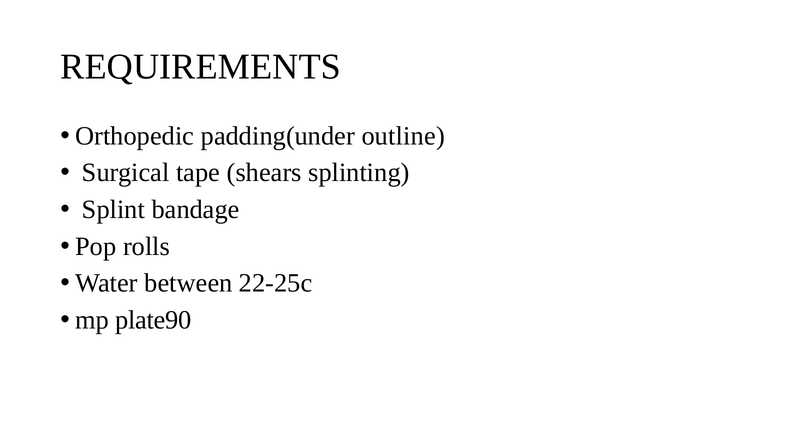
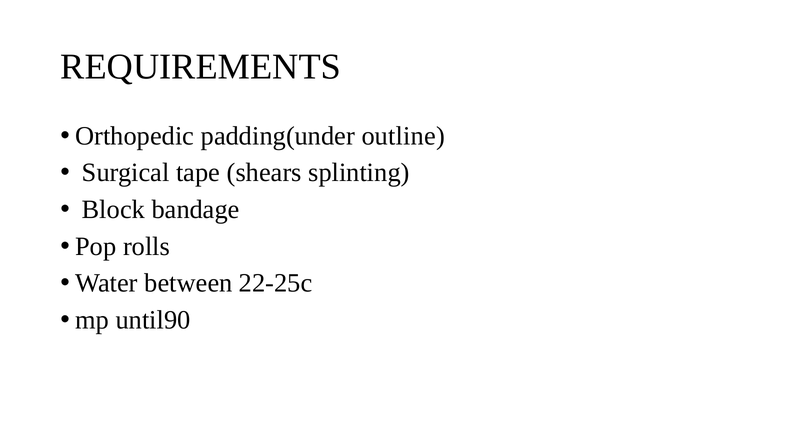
Splint: Splint -> Block (113, 210)
plate90: plate90 -> until90 (153, 320)
